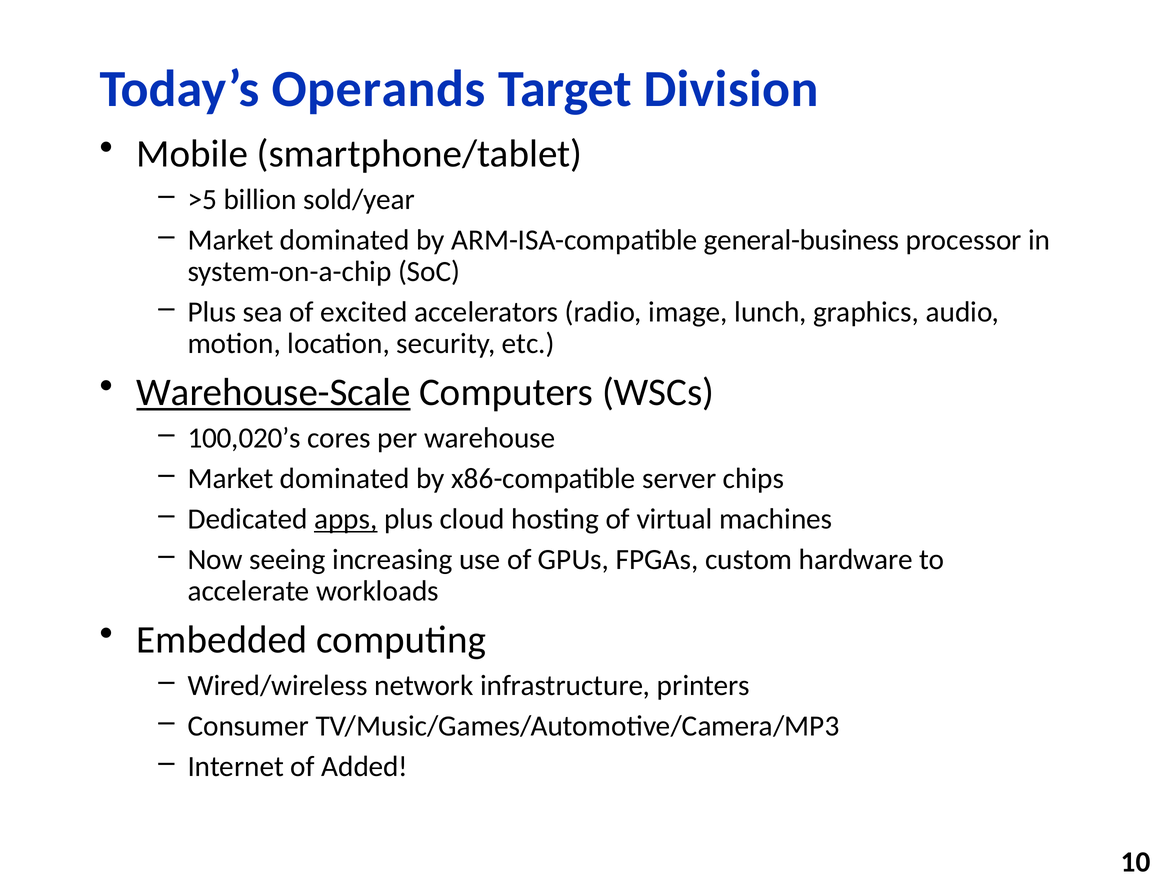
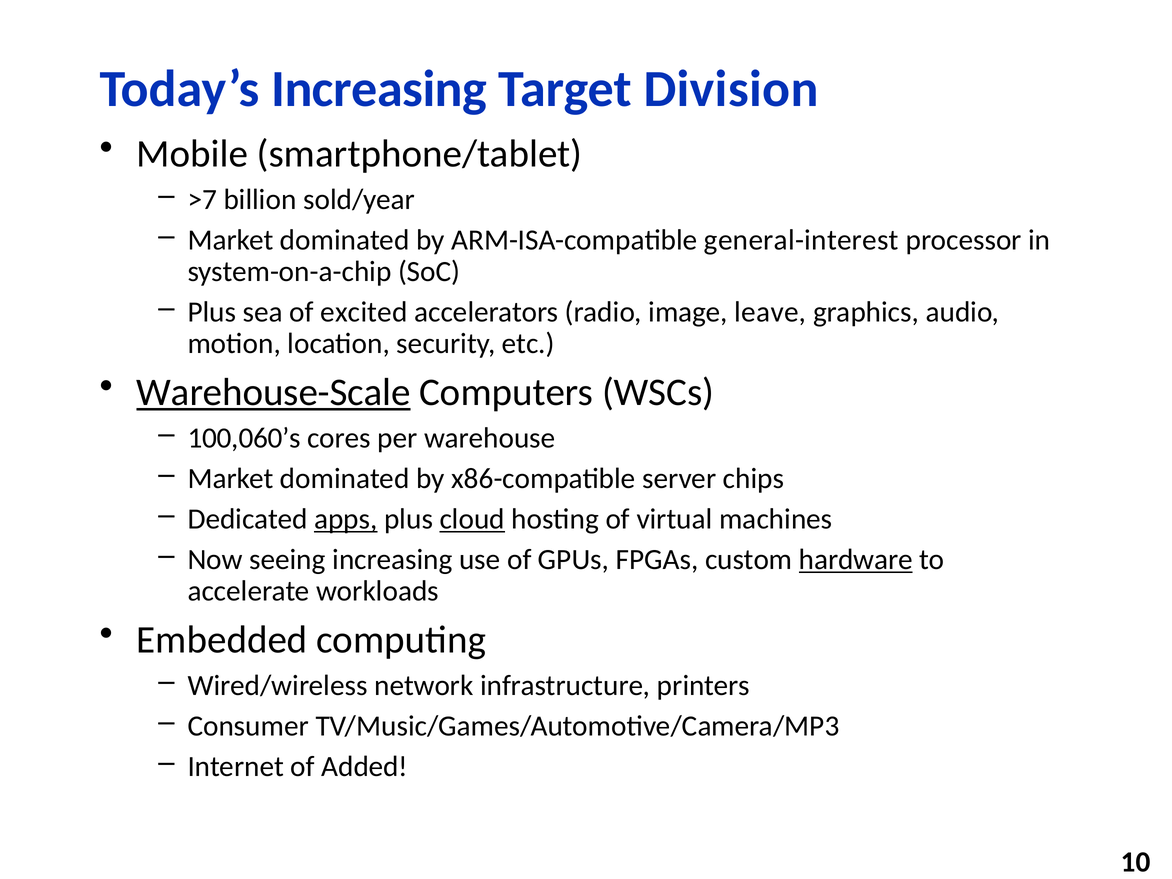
Today’s Operands: Operands -> Increasing (379, 89)
>5: >5 -> >7 (202, 200)
general-business: general-business -> general-interest (801, 240)
lunch: lunch -> leave (770, 312)
100,020’s: 100,020’s -> 100,060’s (244, 438)
cloud underline: none -> present (472, 519)
hardware underline: none -> present (856, 560)
